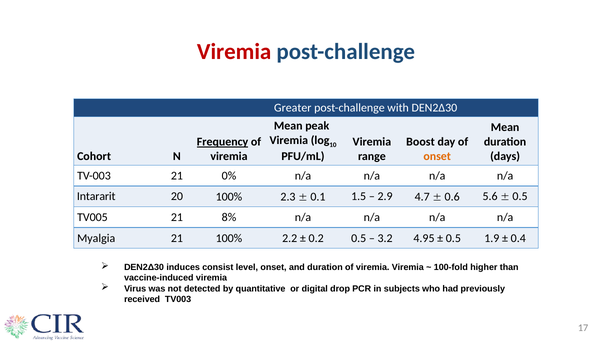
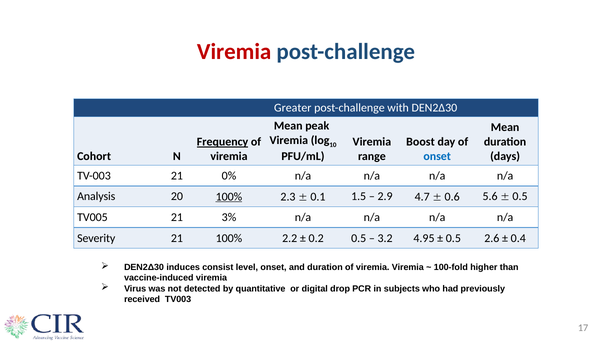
onset colour: orange -> blue (437, 157)
Intararit: Intararit -> Analysis (96, 197)
100% underline: none -> present (229, 197)
8%: 8% -> 3% (229, 218)
Myalgia: Myalgia -> Severity (96, 238)
1.9: 1.9 -> 2.6 (492, 238)
